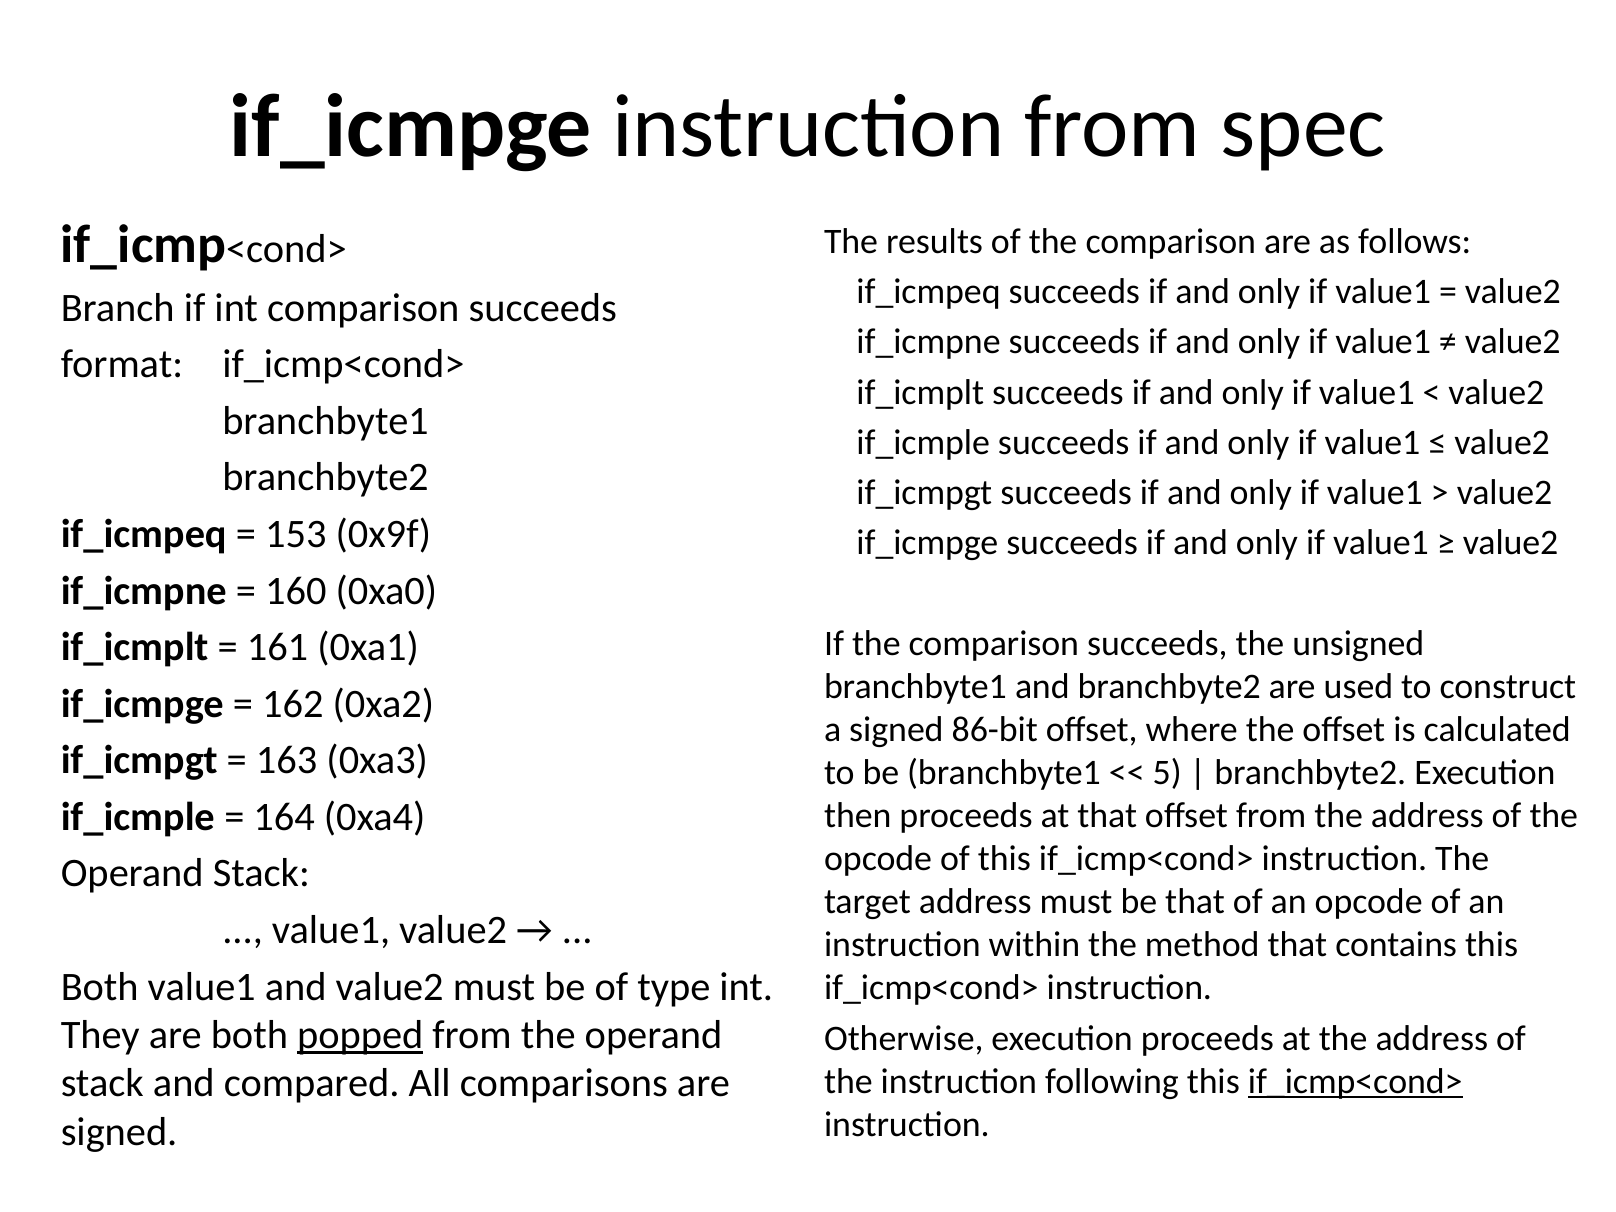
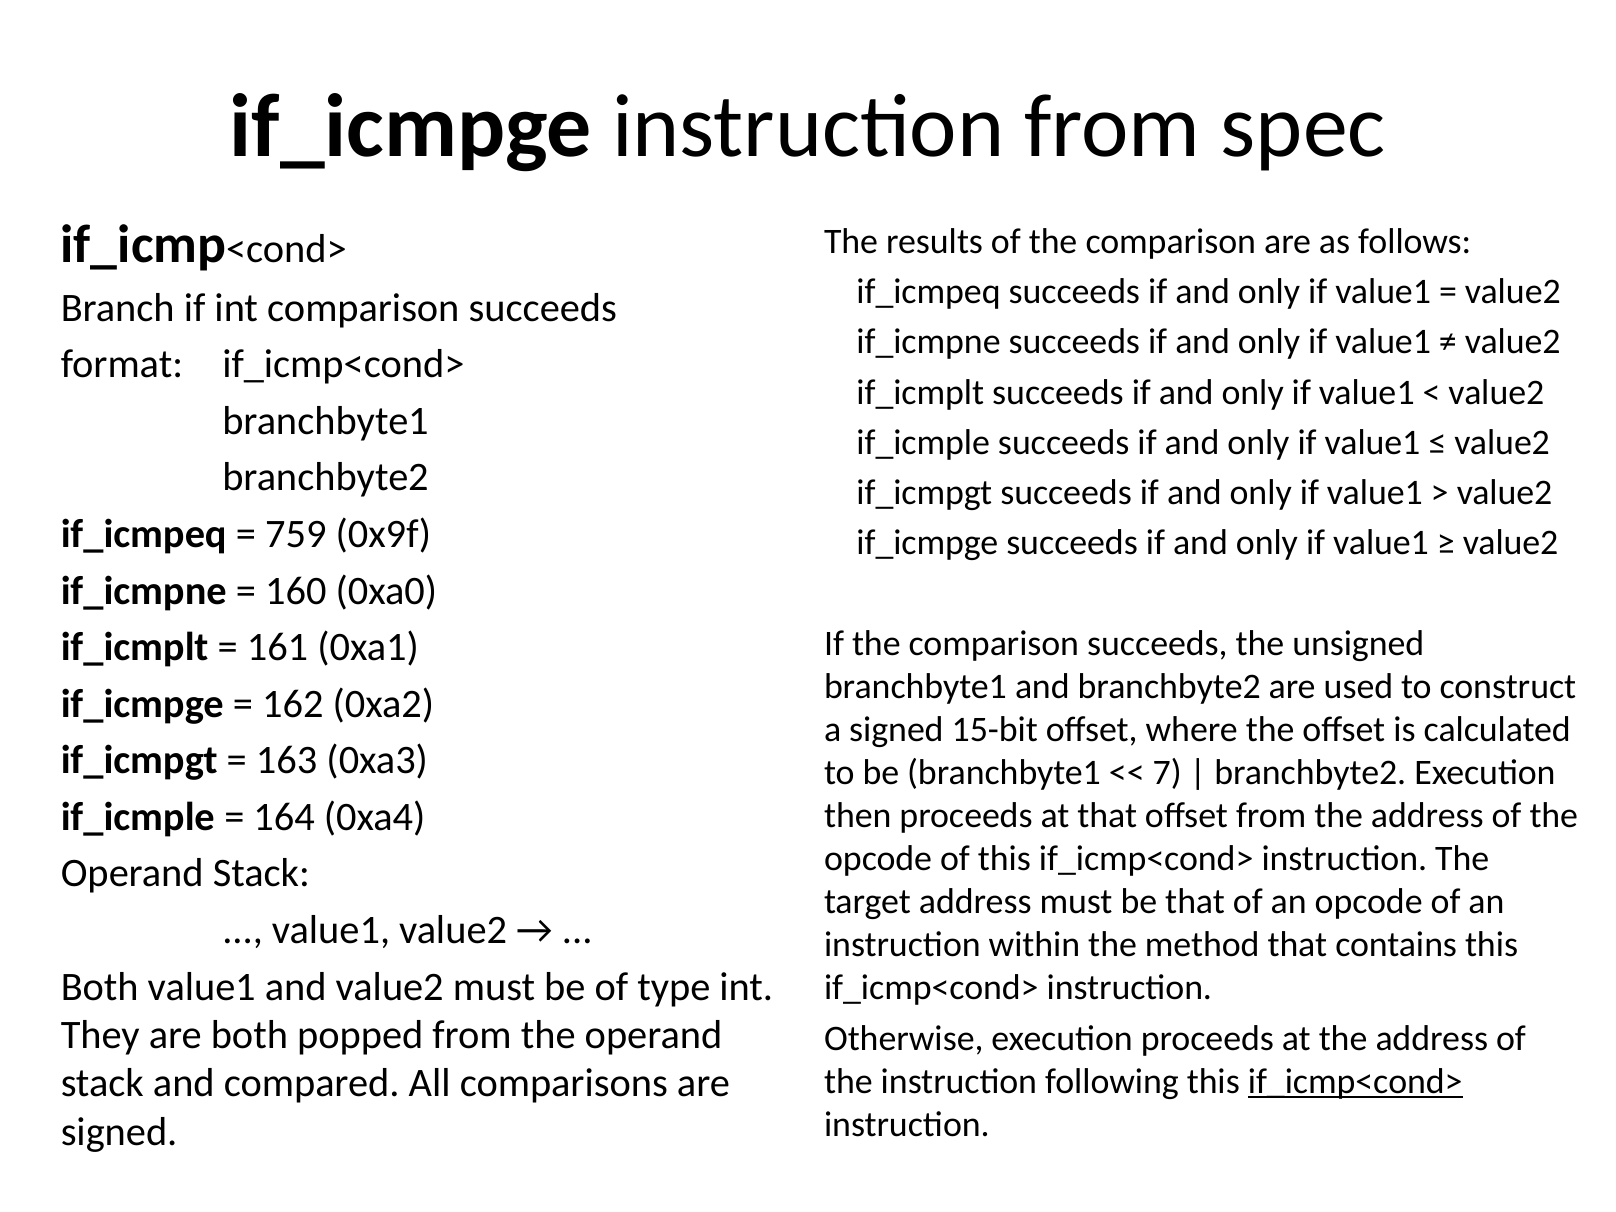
153: 153 -> 759 (296, 534)
86-bit: 86-bit -> 15-bit (995, 730)
5: 5 -> 7 (1167, 773)
popped underline: present -> none (360, 1035)
